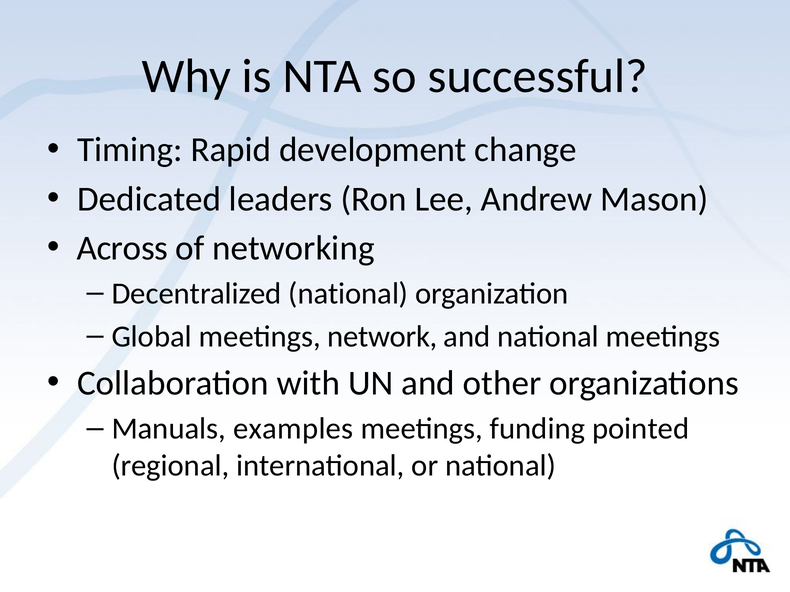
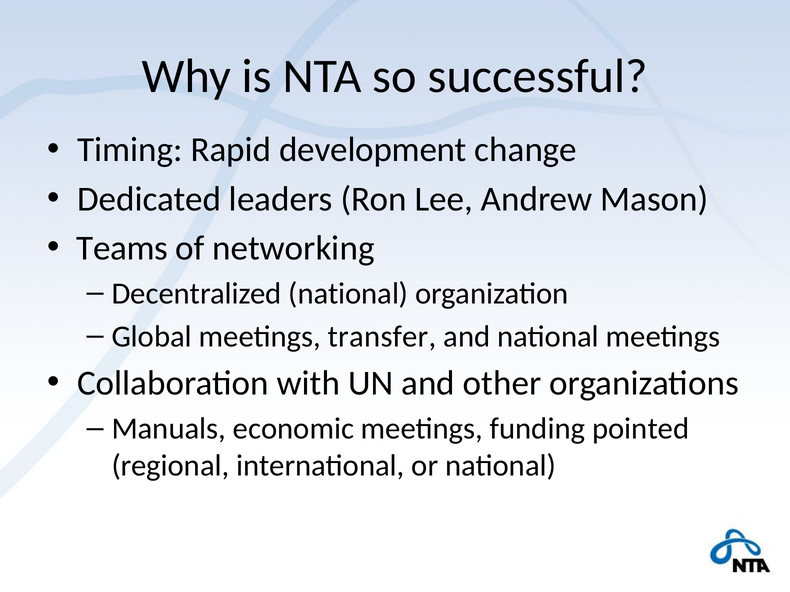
Across: Across -> Teams (122, 248)
network: network -> transfer (382, 337)
examples: examples -> economic (293, 429)
